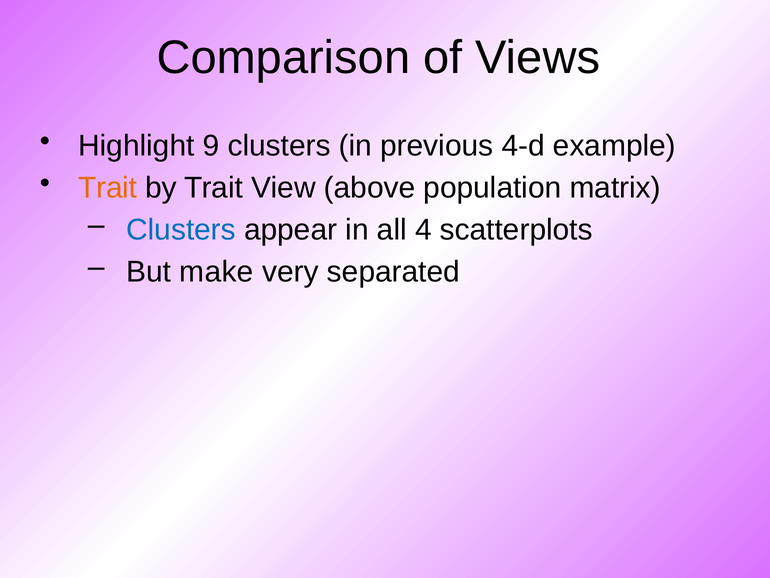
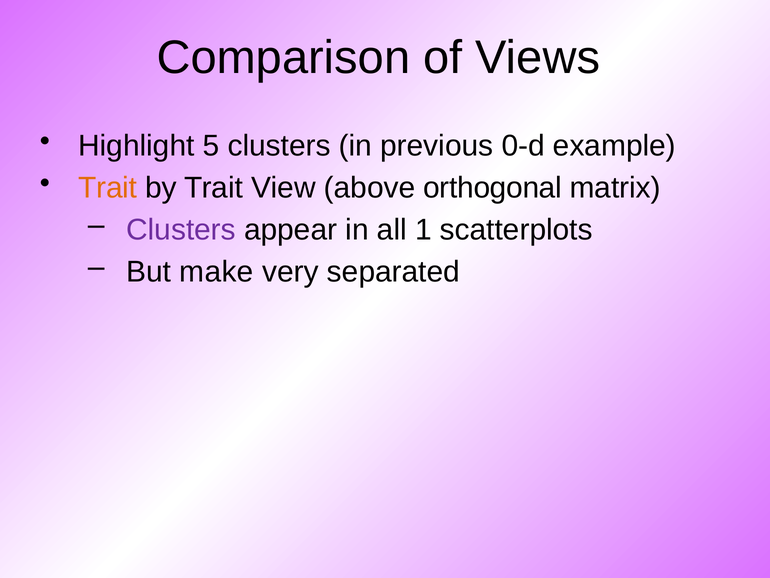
9: 9 -> 5 (211, 146)
4-d: 4-d -> 0-d (523, 146)
population: population -> orthogonal (493, 188)
Clusters colour: blue -> purple (181, 230)
4: 4 -> 1 (423, 230)
